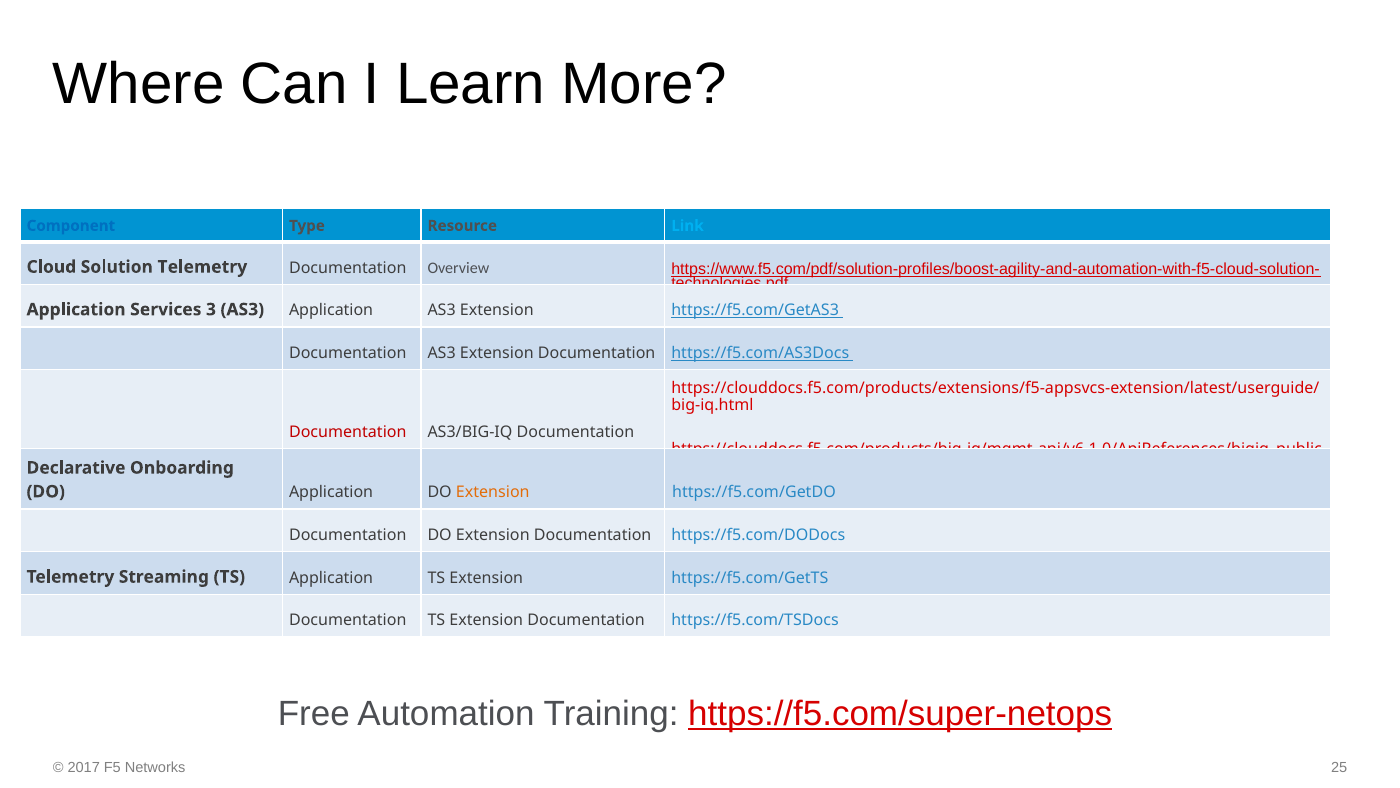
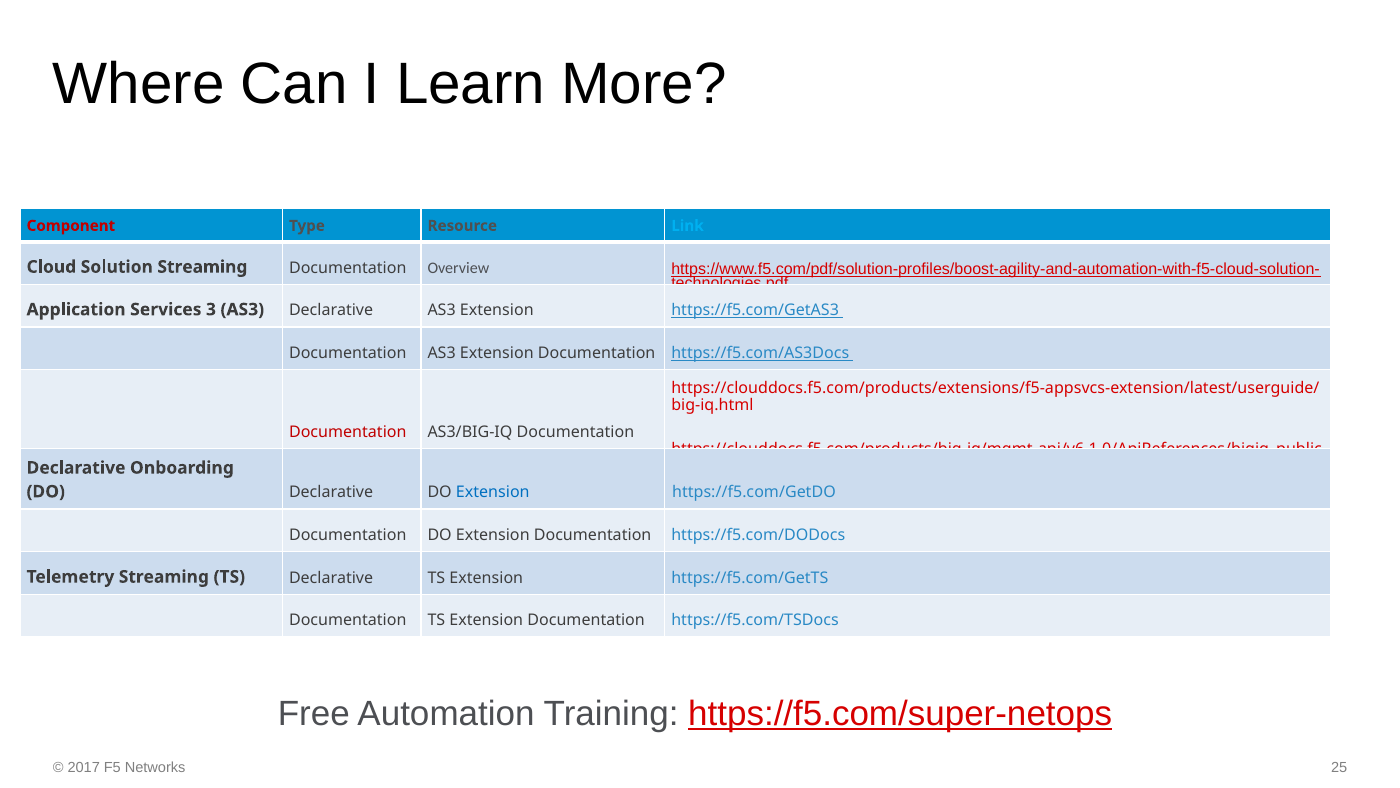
Component colour: blue -> red (71, 226)
Solution Telemetry: Telemetry -> Streaming (202, 267)
AS3 Application: Application -> Declarative (331, 310)
DO Application: Application -> Declarative (331, 492)
Extension colour: orange -> blue (493, 492)
TS Application: Application -> Declarative (331, 577)
